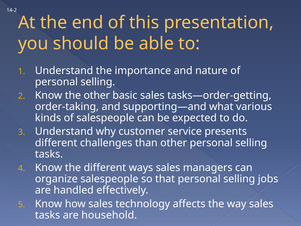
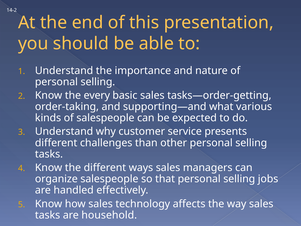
the other: other -> every (97, 95)
